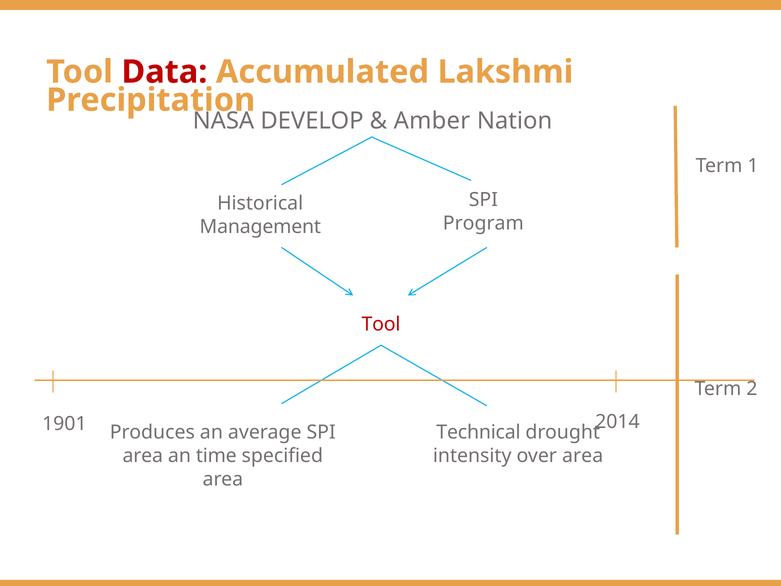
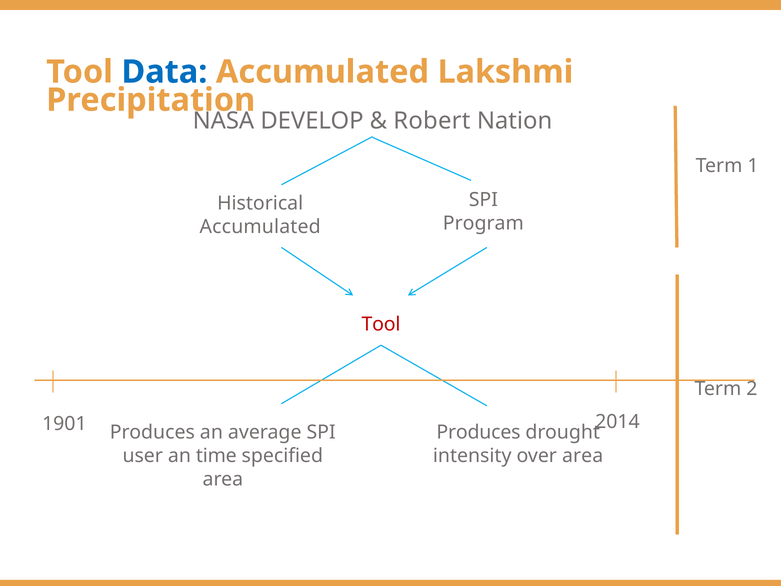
Data colour: red -> blue (164, 72)
Amber: Amber -> Robert (432, 121)
Management: Management -> Accumulated (260, 227)
Technical: Technical -> Produces (478, 432)
area: area -> user (143, 456)
